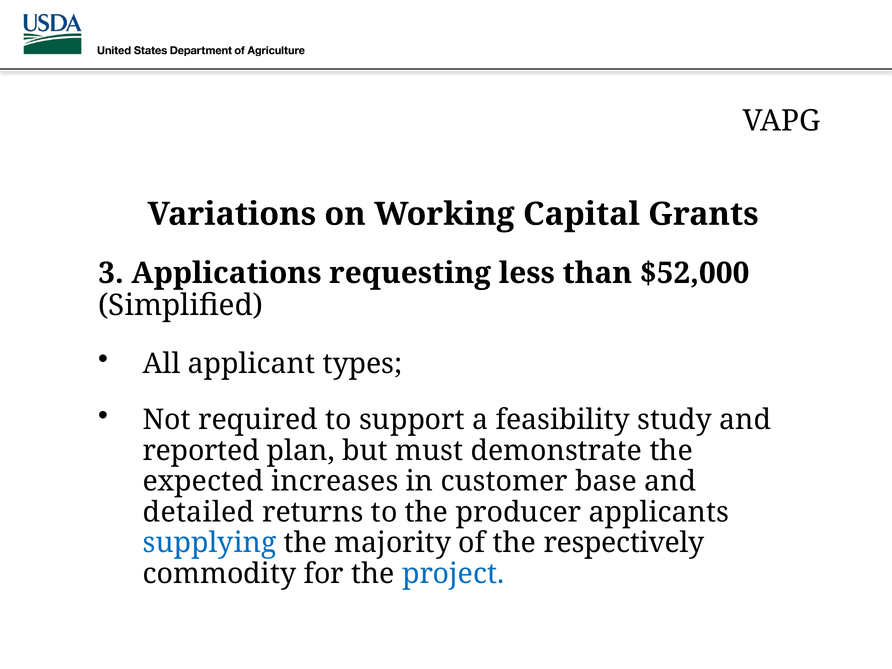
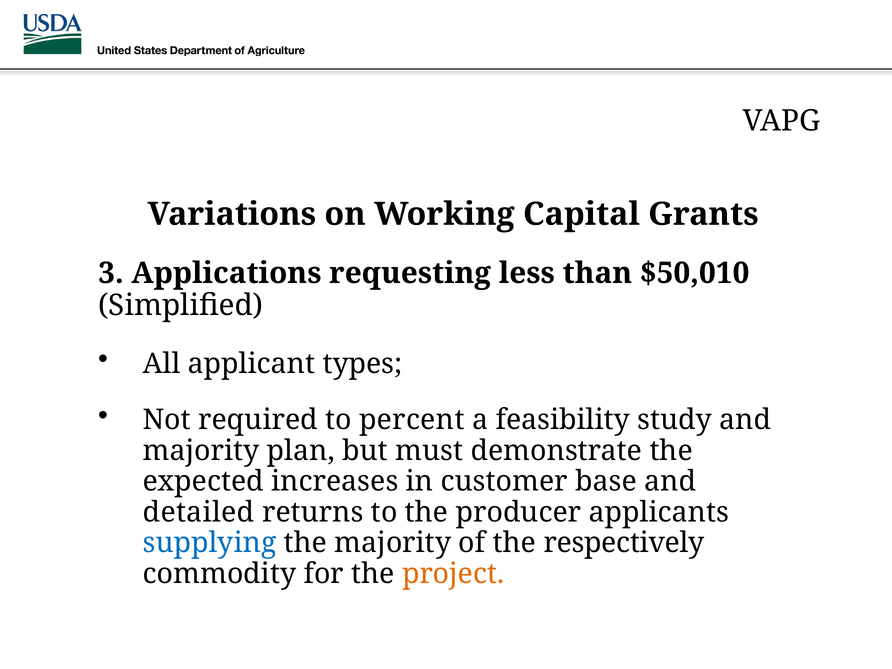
$52,000: $52,000 -> $50,010 (695, 273)
support: support -> percent (412, 420)
reported: reported -> majority (201, 451)
project colour: blue -> orange (453, 574)
